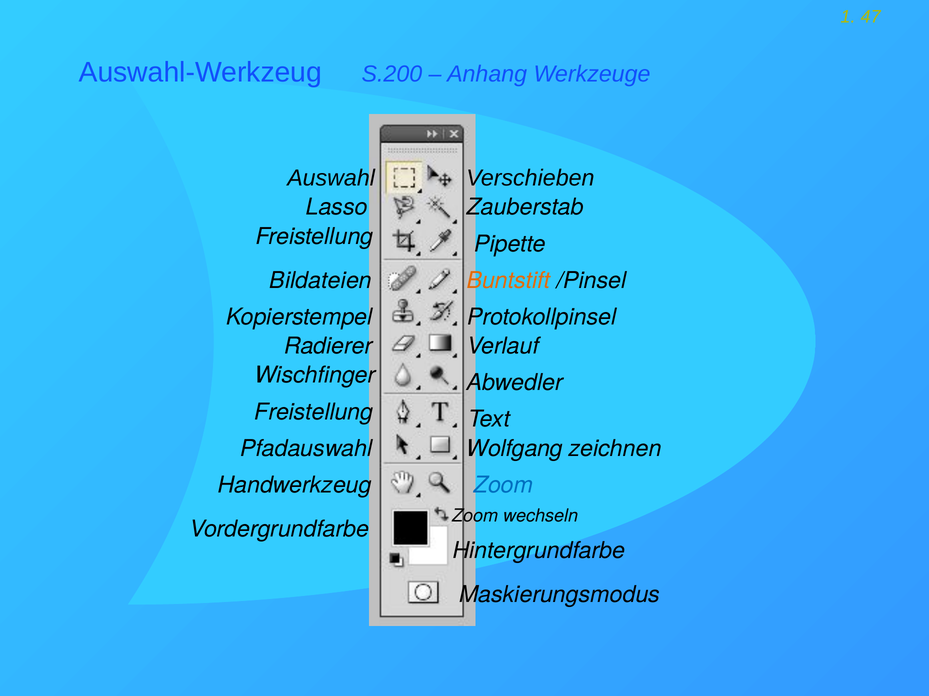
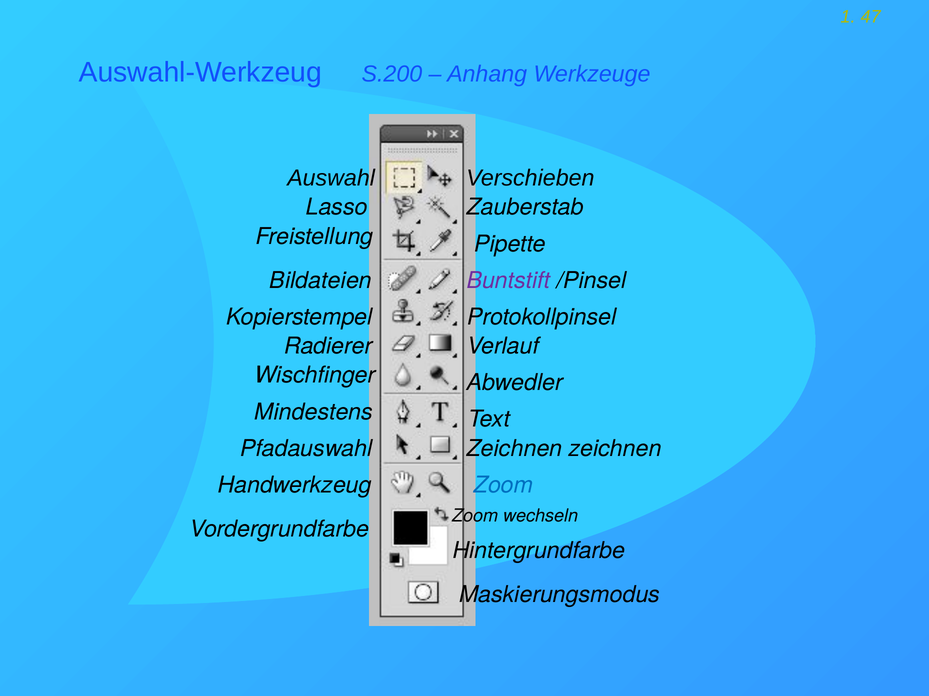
Buntstift colour: orange -> purple (508, 281)
Freistellung: Freistellung -> Mindestens (314, 412)
Wolfgang: Wolfgang -> Zeichnen (515, 449)
